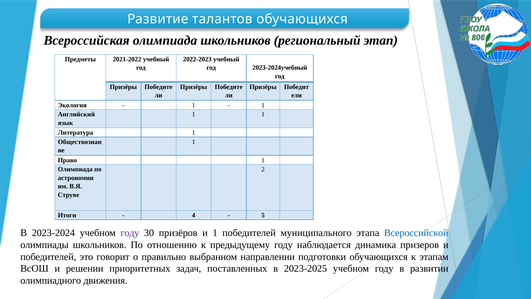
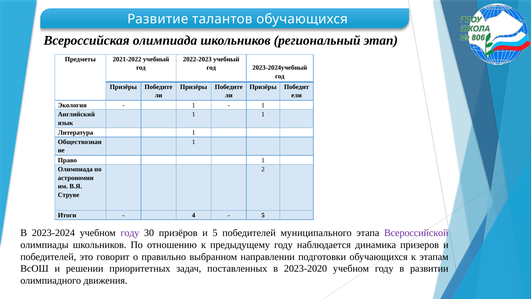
и 1: 1 -> 5 (215, 233)
Всероссийской colour: blue -> purple (416, 233)
2023-2025: 2023-2025 -> 2023-2020 (306, 268)
